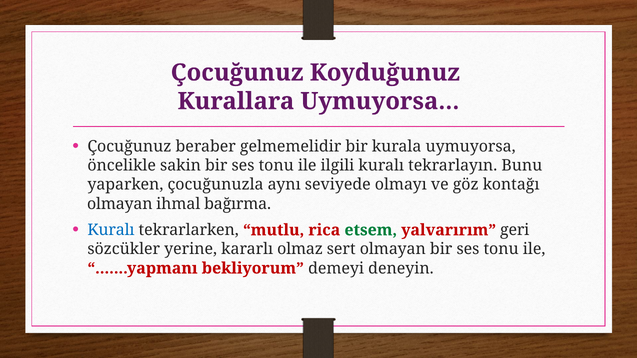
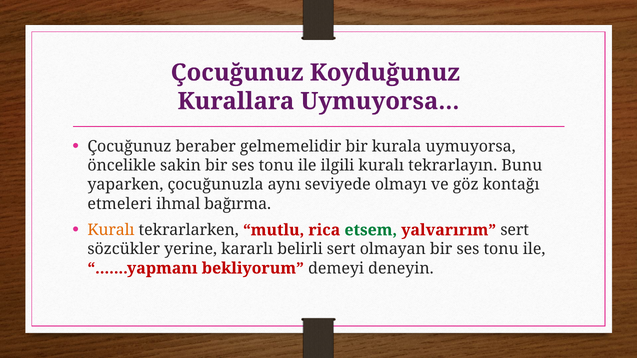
olmayan: olmayan -> etmeleri (120, 204)
Kuralı colour: blue -> orange (111, 230)
yalvarırım geri: geri -> sert (515, 230)
olmaz: olmaz -> belirli (300, 249)
